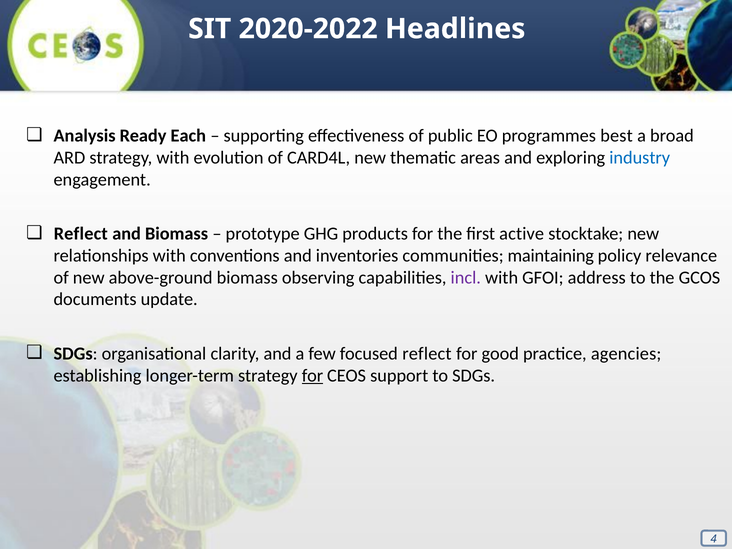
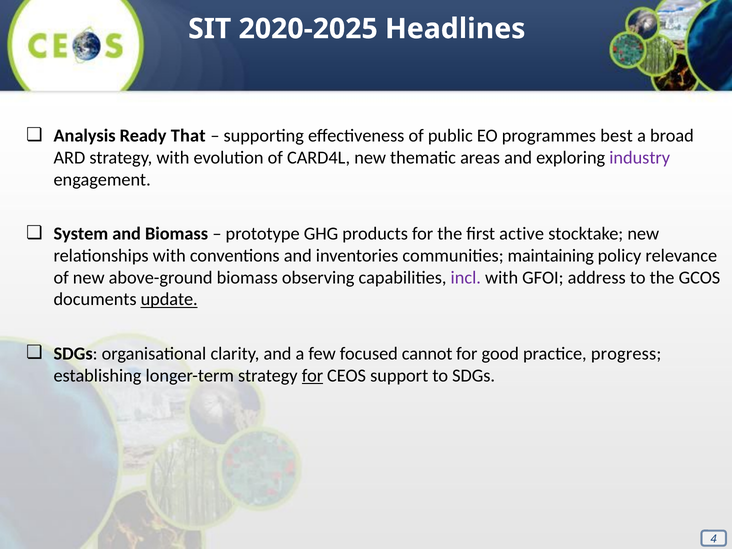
2020-2022: 2020-2022 -> 2020-2025 (308, 29)
Each: Each -> That (188, 136)
industry colour: blue -> purple (640, 158)
Reflect: Reflect -> System (81, 234)
update underline: none -> present (169, 299)
focused reflect: reflect -> cannot (427, 354)
agencies: agencies -> progress (626, 354)
